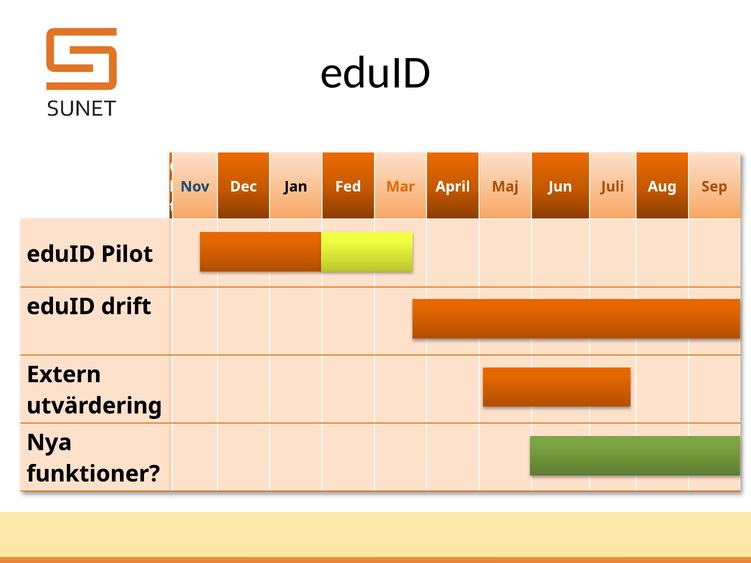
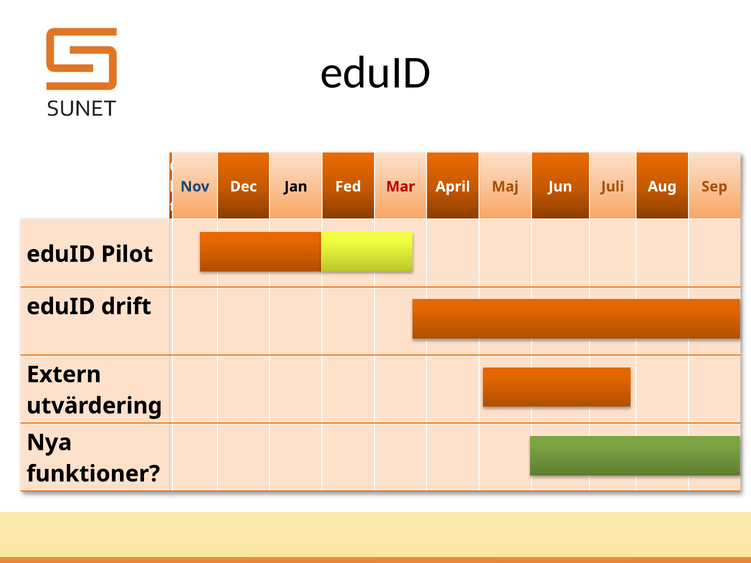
Mar colour: orange -> red (401, 187)
